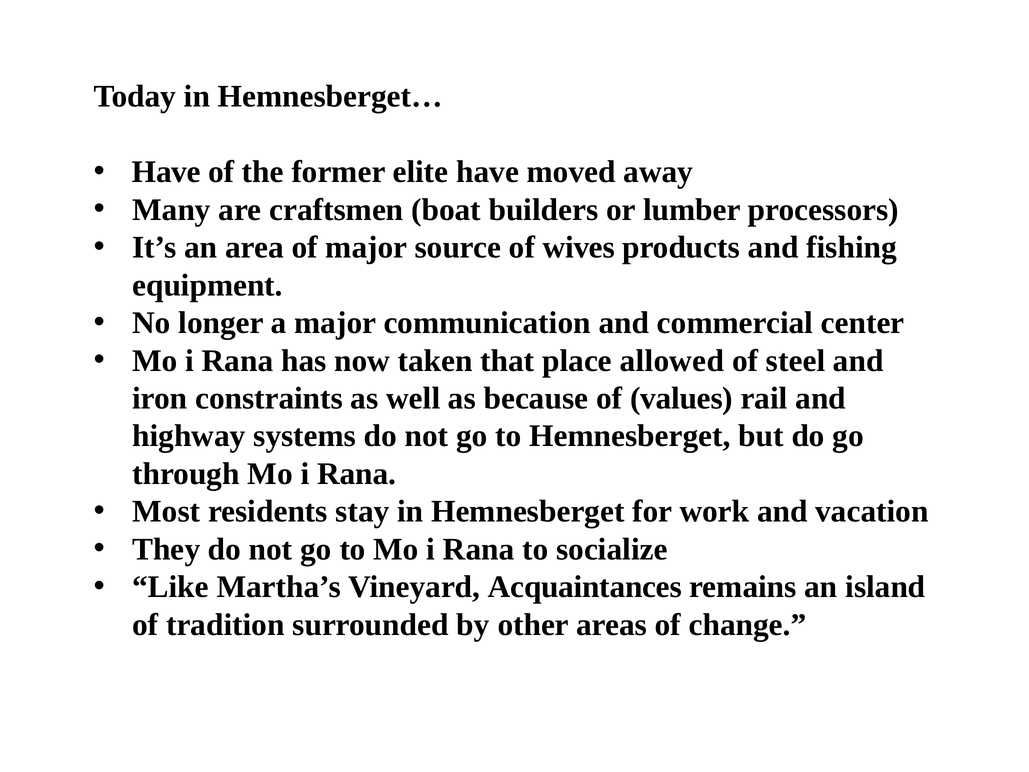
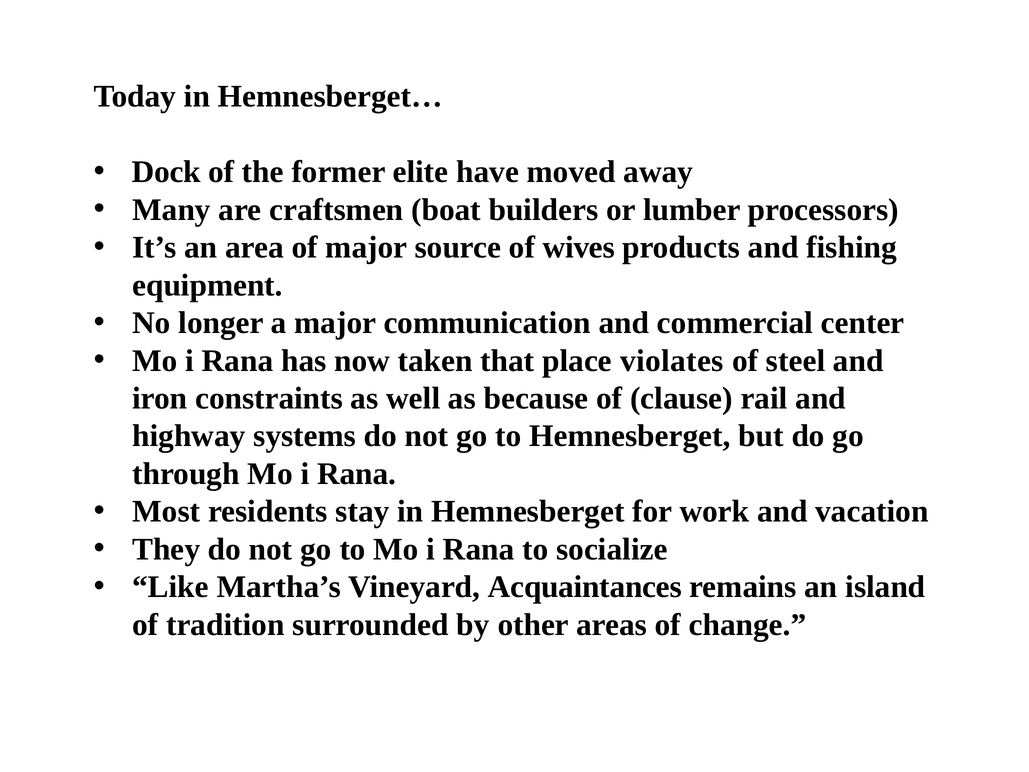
Have: Have -> Dock (166, 172)
allowed: allowed -> violates (672, 361)
values: values -> clause (681, 398)
